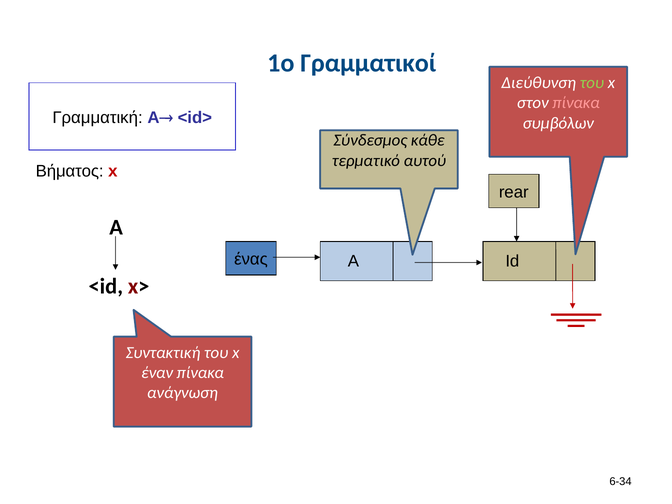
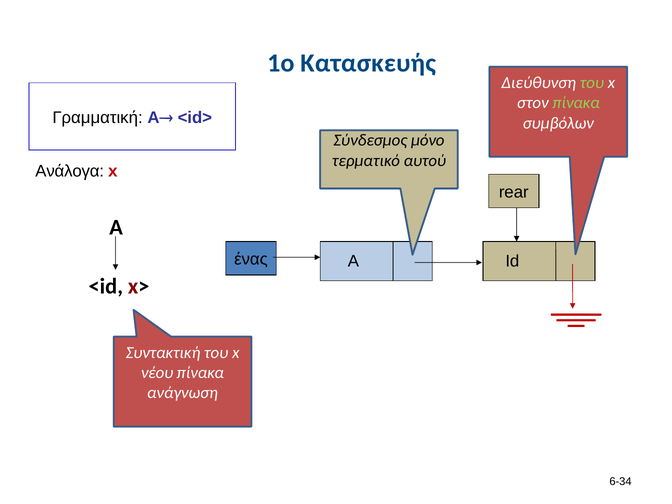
Γραμματικοί: Γραμματικοί -> Κατασκευής (368, 63)
πίνακα colour: pink -> light green (576, 103)
κάθε: κάθε -> μόνο (428, 140)
Βήματος: Βήματος -> Ανάλογα (70, 171)
έναν: έναν -> νέου (157, 373)
